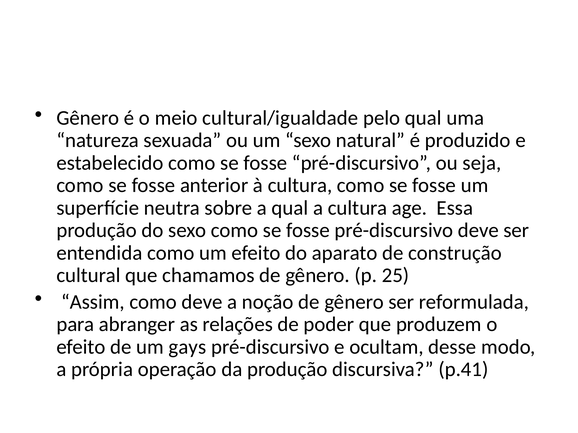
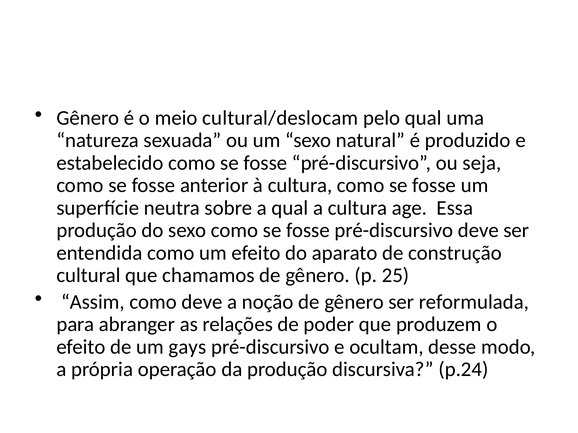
cultural/igualdade: cultural/igualdade -> cultural/deslocam (280, 118)
p.41: p.41 -> p.24 (463, 370)
